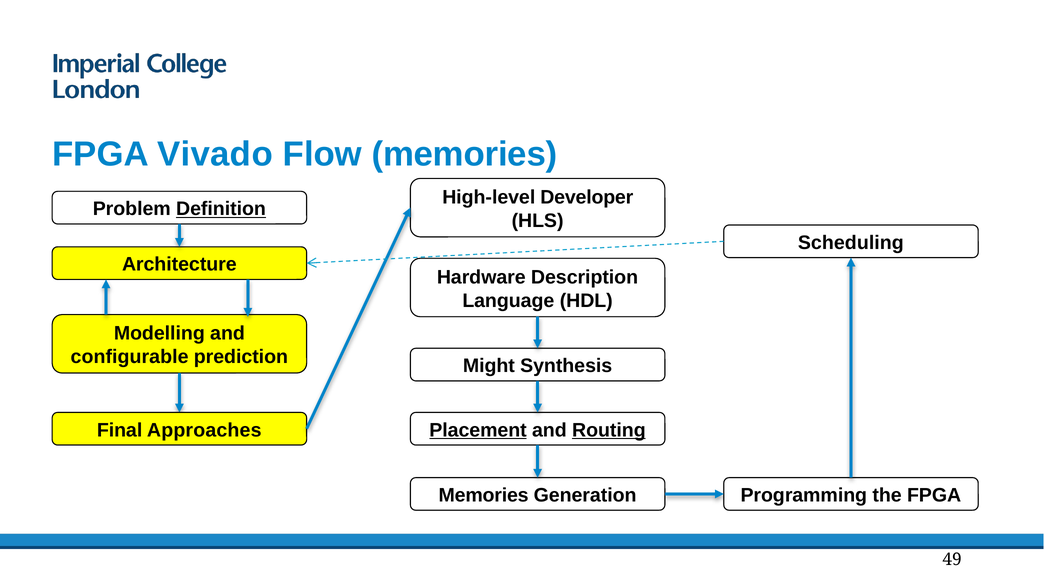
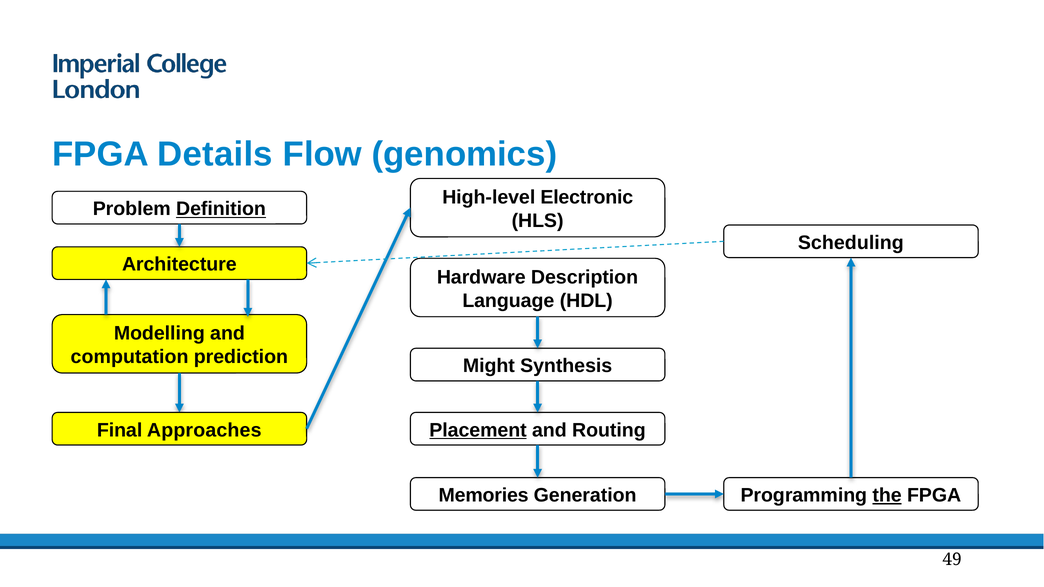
Vivado: Vivado -> Details (215, 154)
Flow memories: memories -> genomics (464, 154)
Developer: Developer -> Electronic (587, 197)
configurable: configurable -> computation (130, 357)
Routing underline: present -> none (609, 430)
the underline: none -> present (887, 496)
